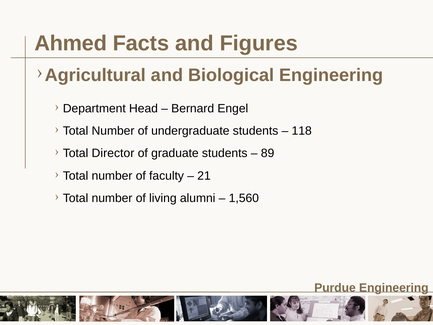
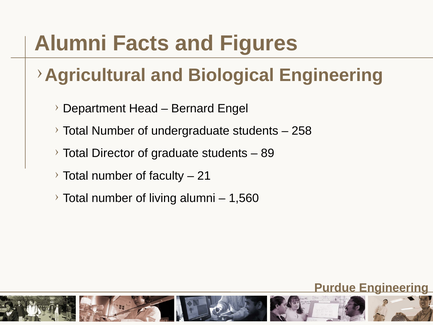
Ahmed: Ahmed -> Alumni (71, 43)
118: 118 -> 258 (302, 131)
